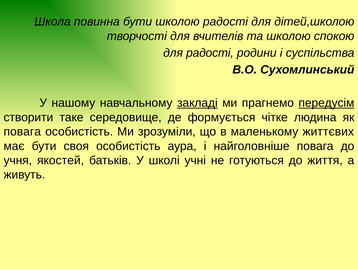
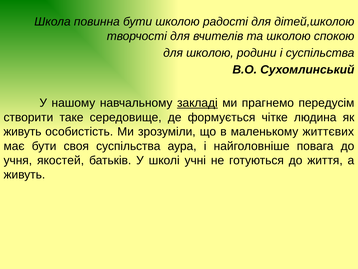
для радості: радості -> школою (210, 53)
передусім underline: present -> none (326, 103)
повага: повага -> живуть (22, 131)
своя особистість: особистість -> суспільства (128, 146)
